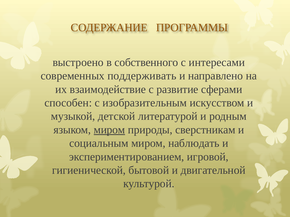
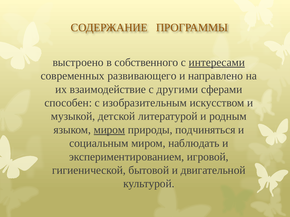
интересами underline: none -> present (217, 63)
поддерживать: поддерживать -> развивающего (142, 76)
развитие: развитие -> другими (177, 90)
сверстникам: сверстникам -> подчиняться (205, 130)
